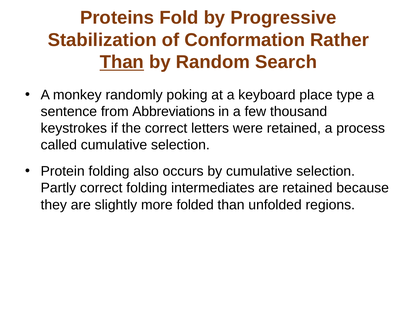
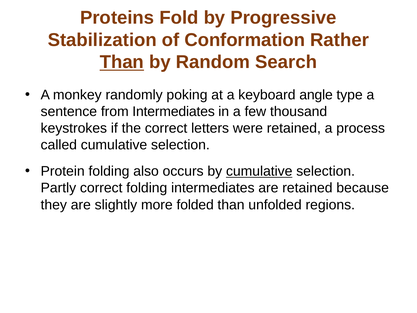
place: place -> angle (316, 95)
from Abbreviations: Abbreviations -> Intermediates (174, 111)
cumulative underline: none -> present (259, 171)
